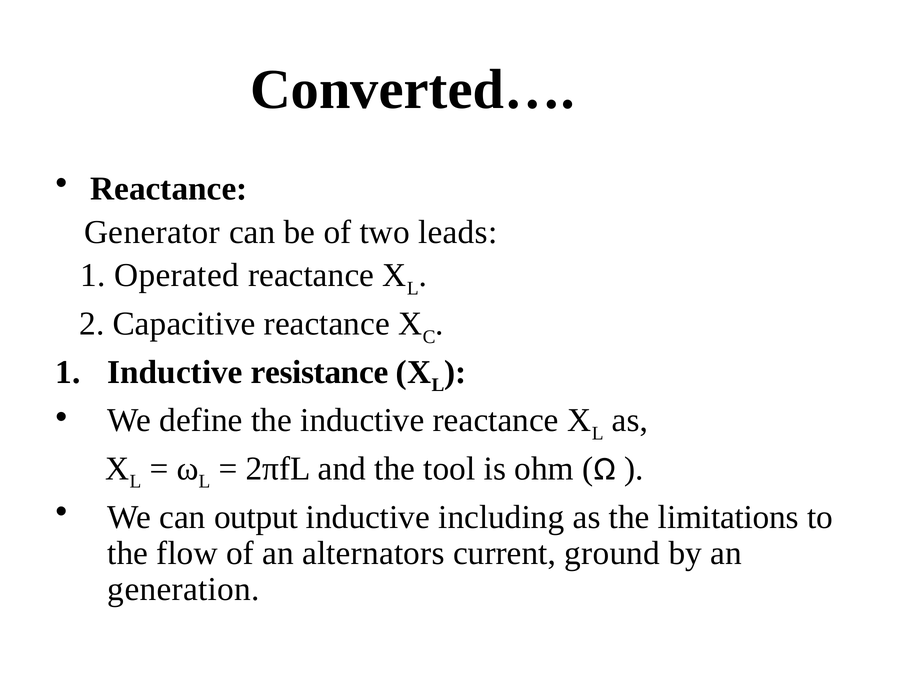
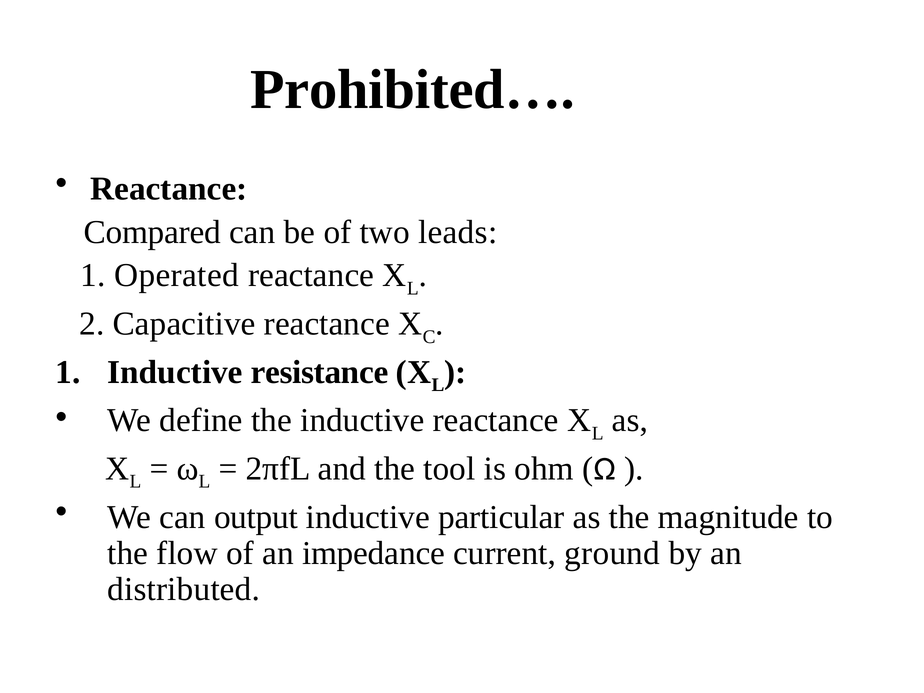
Converted…: Converted… -> Prohibited… (412, 89)
Generator: Generator -> Compared (152, 232)
including: including -> particular (501, 517)
limitations: limitations -> magnitude (728, 517)
alternators: alternators -> impedance (374, 553)
generation: generation -> distributed (184, 589)
